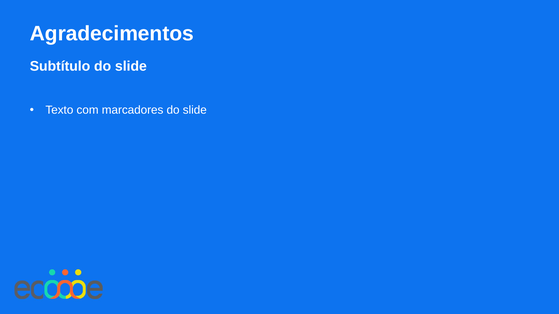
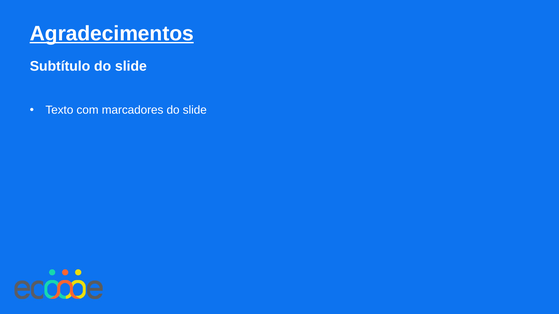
Agradecimentos underline: none -> present (112, 34)
